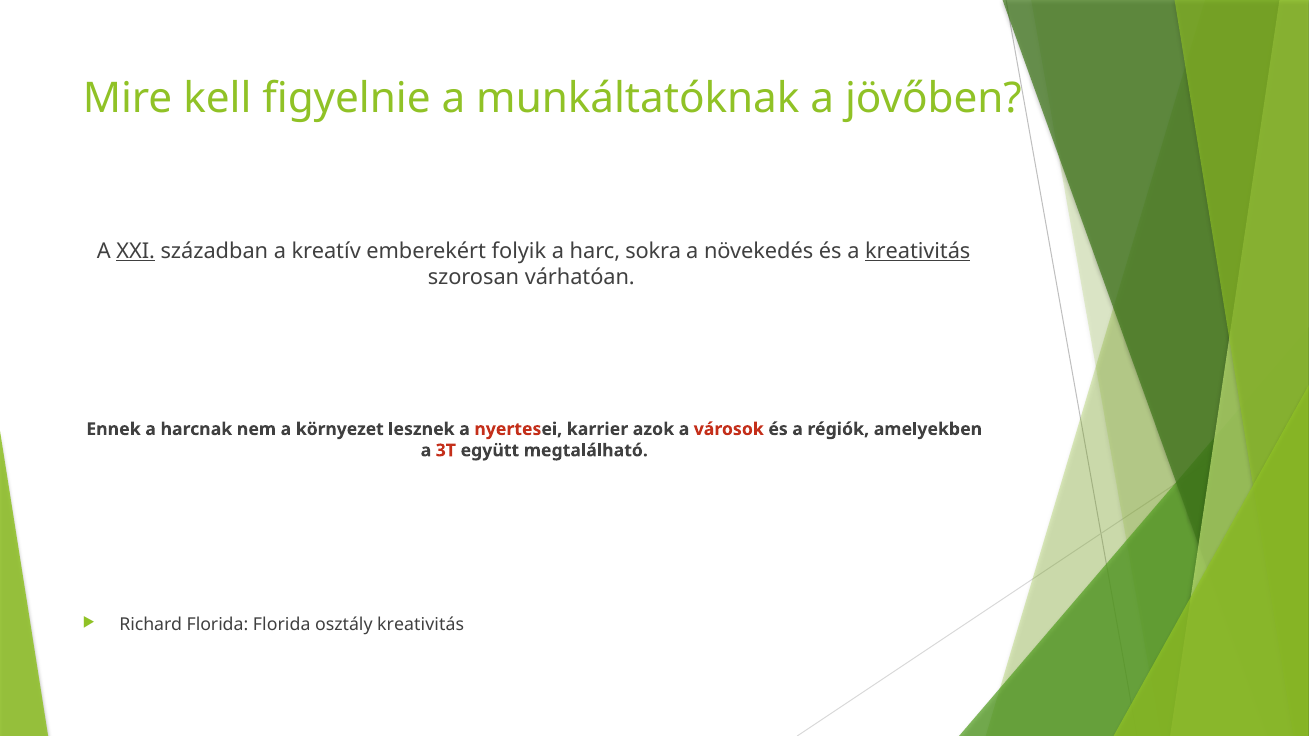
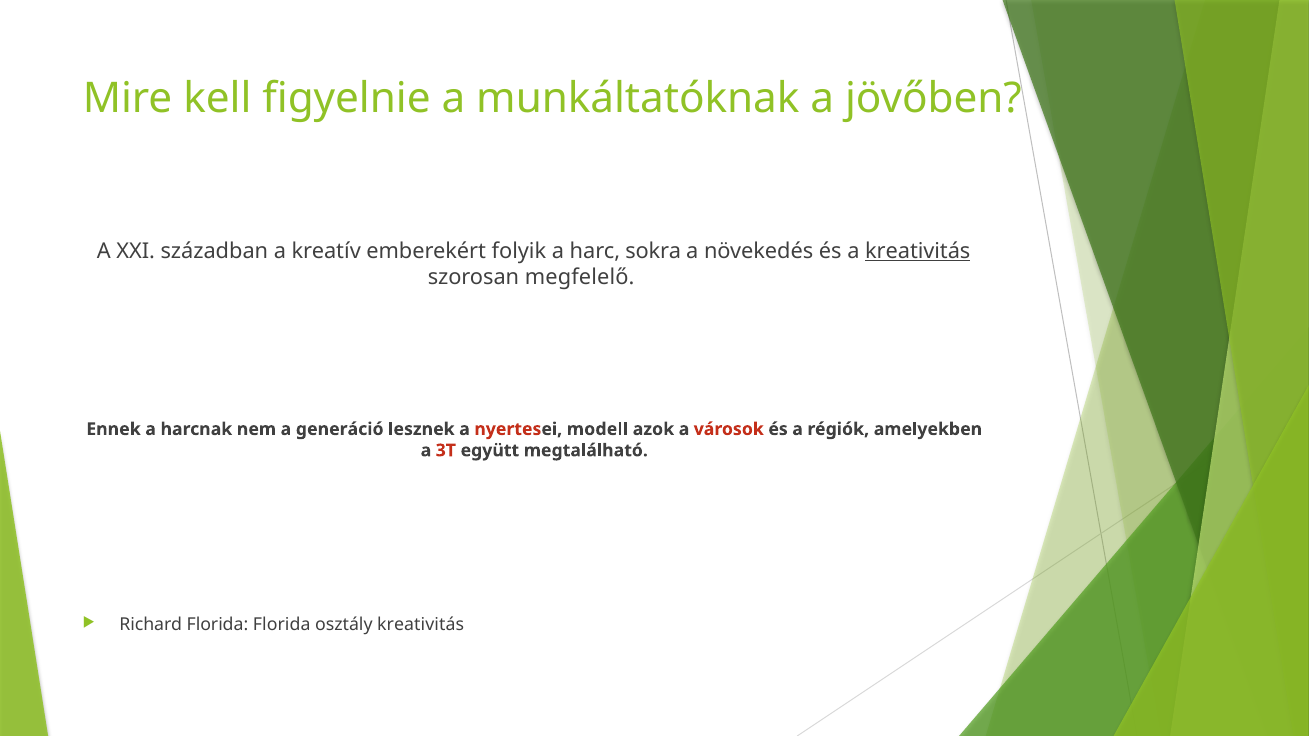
XXI underline: present -> none (136, 251)
várhatóan: várhatóan -> megfelelő (580, 278)
környezet: környezet -> generáció (340, 429)
karrier: karrier -> modell (597, 429)
